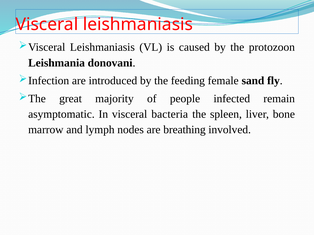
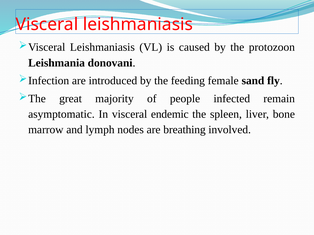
bacteria: bacteria -> endemic (170, 114)
